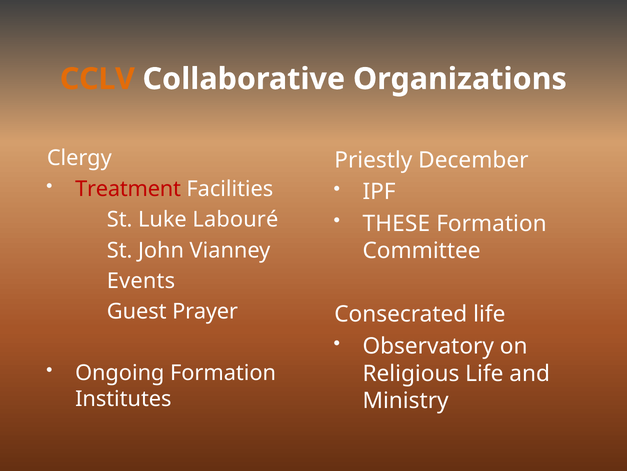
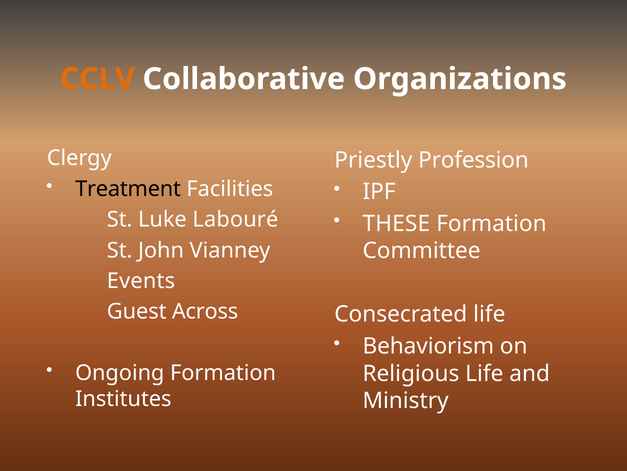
December: December -> Profession (474, 160)
Treatment colour: red -> black (128, 189)
Prayer: Prayer -> Across (205, 311)
Observatory: Observatory -> Behaviorism (428, 346)
